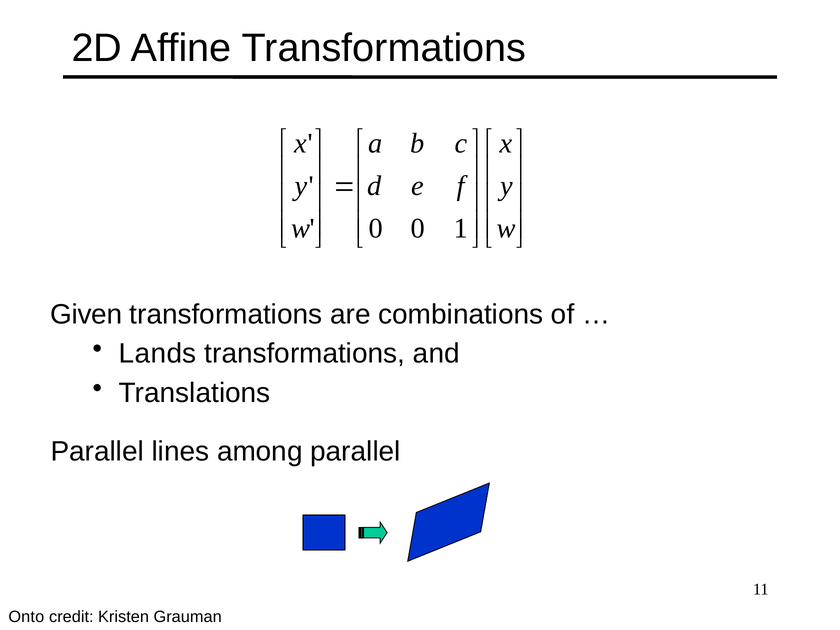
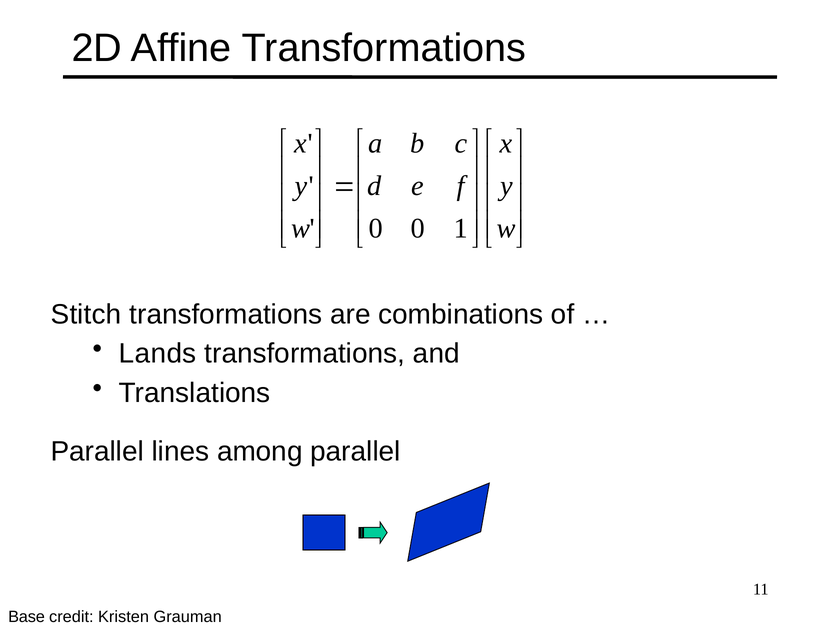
Given: Given -> Stitch (86, 314)
Onto: Onto -> Base (26, 617)
